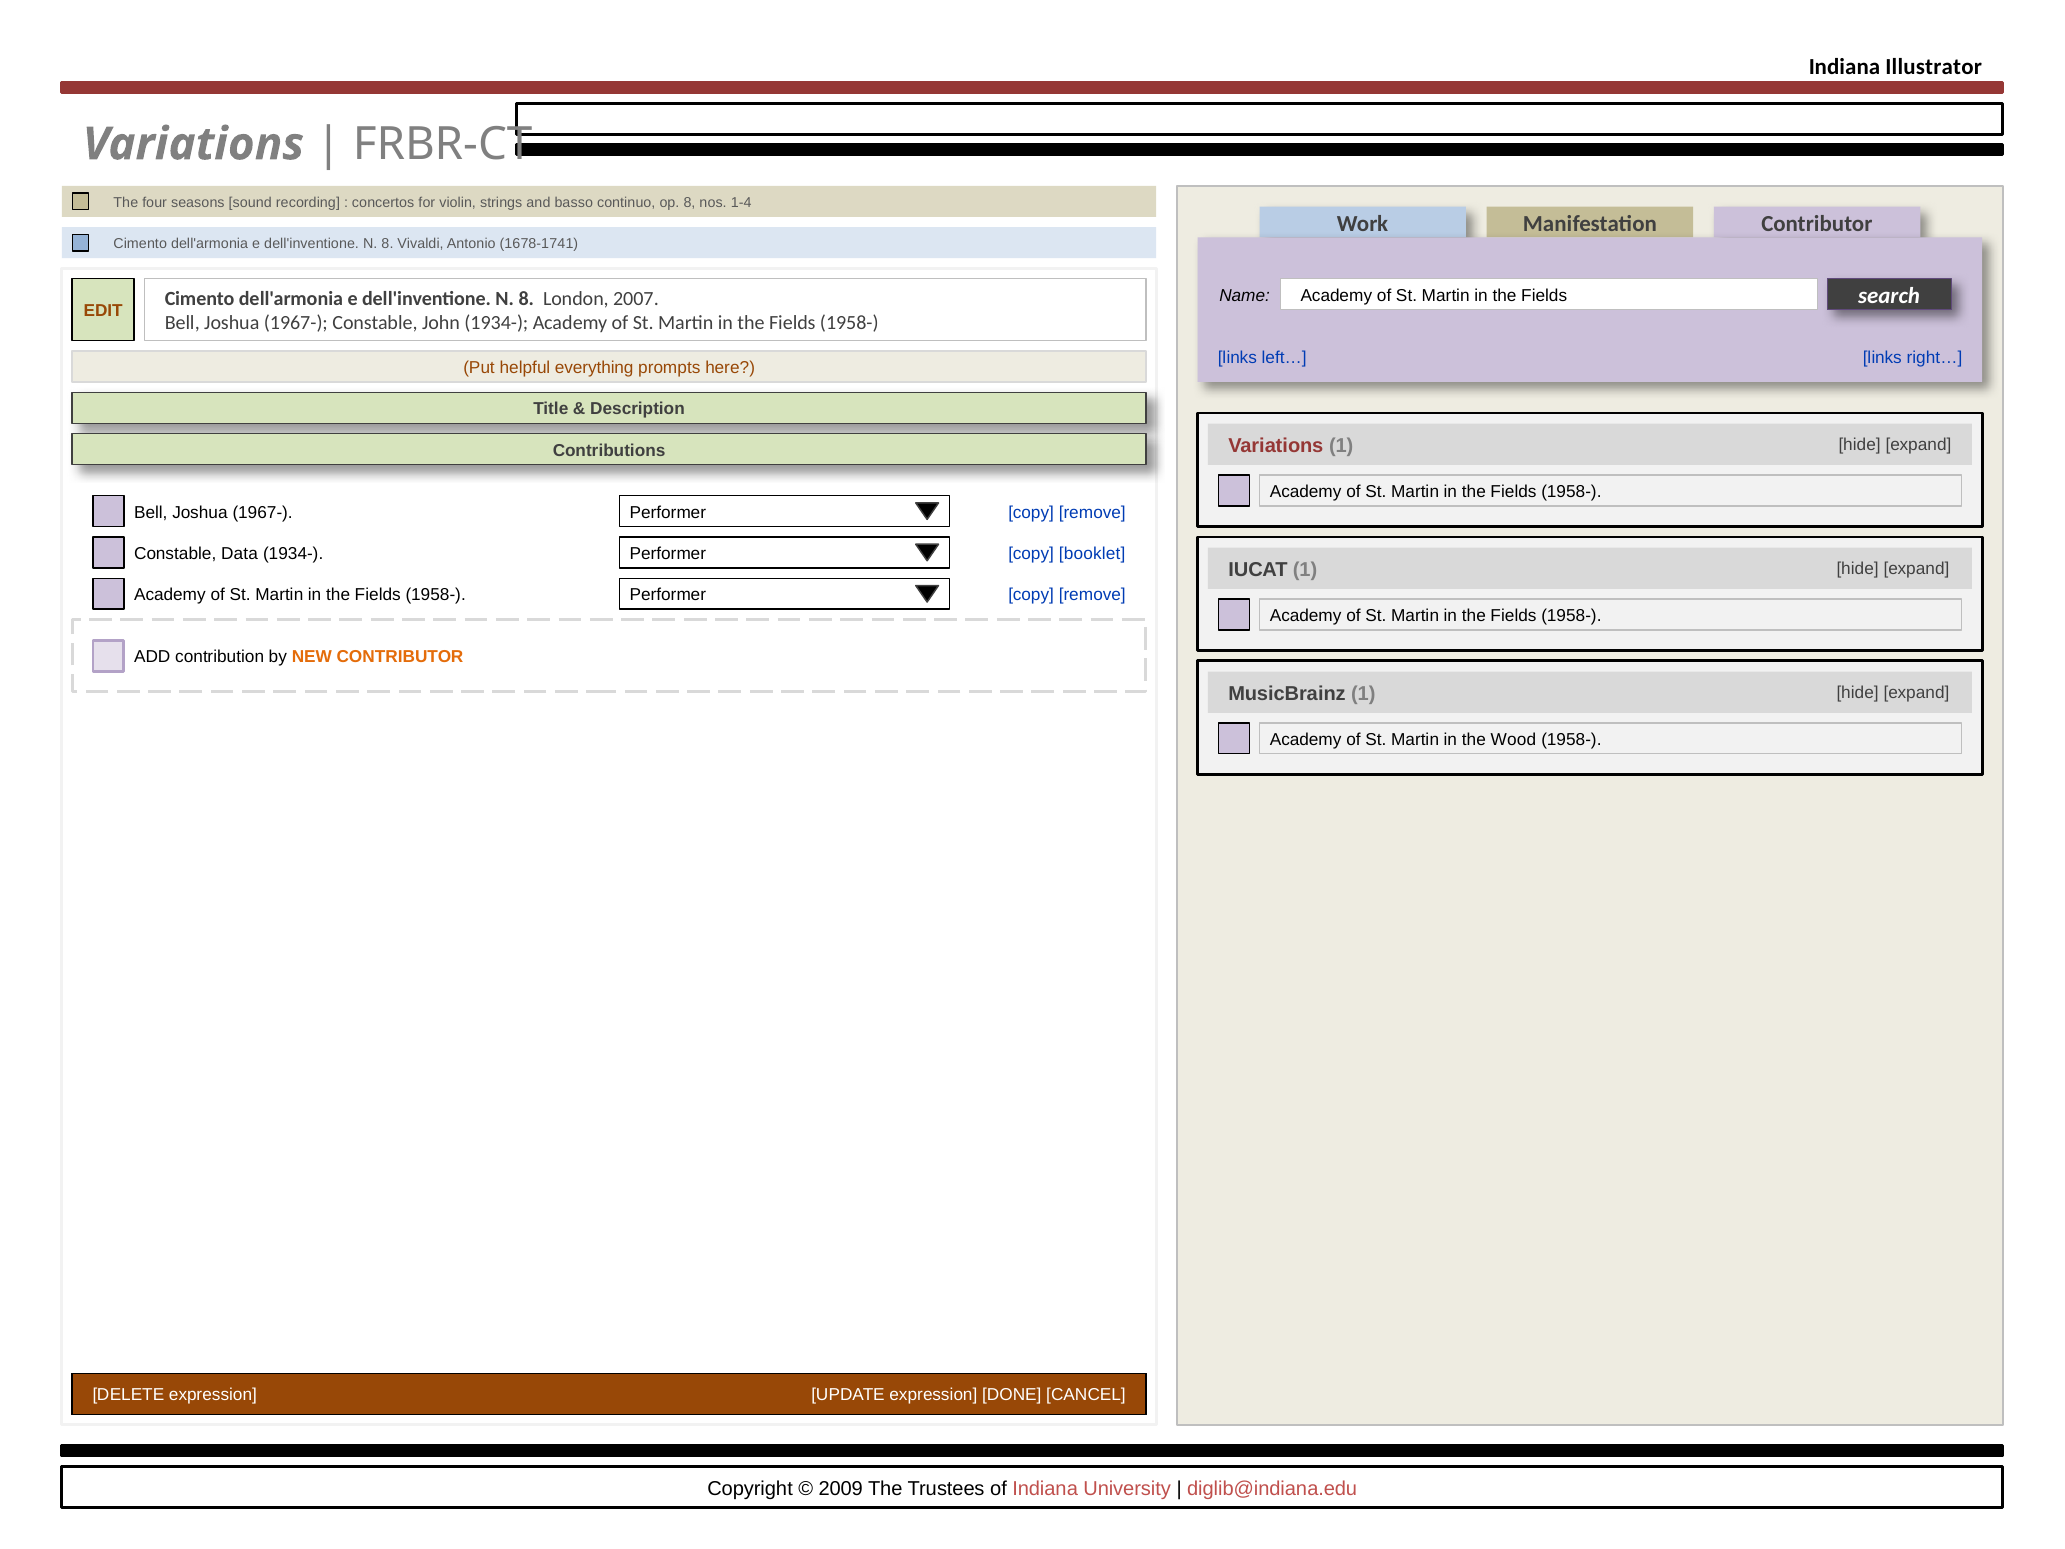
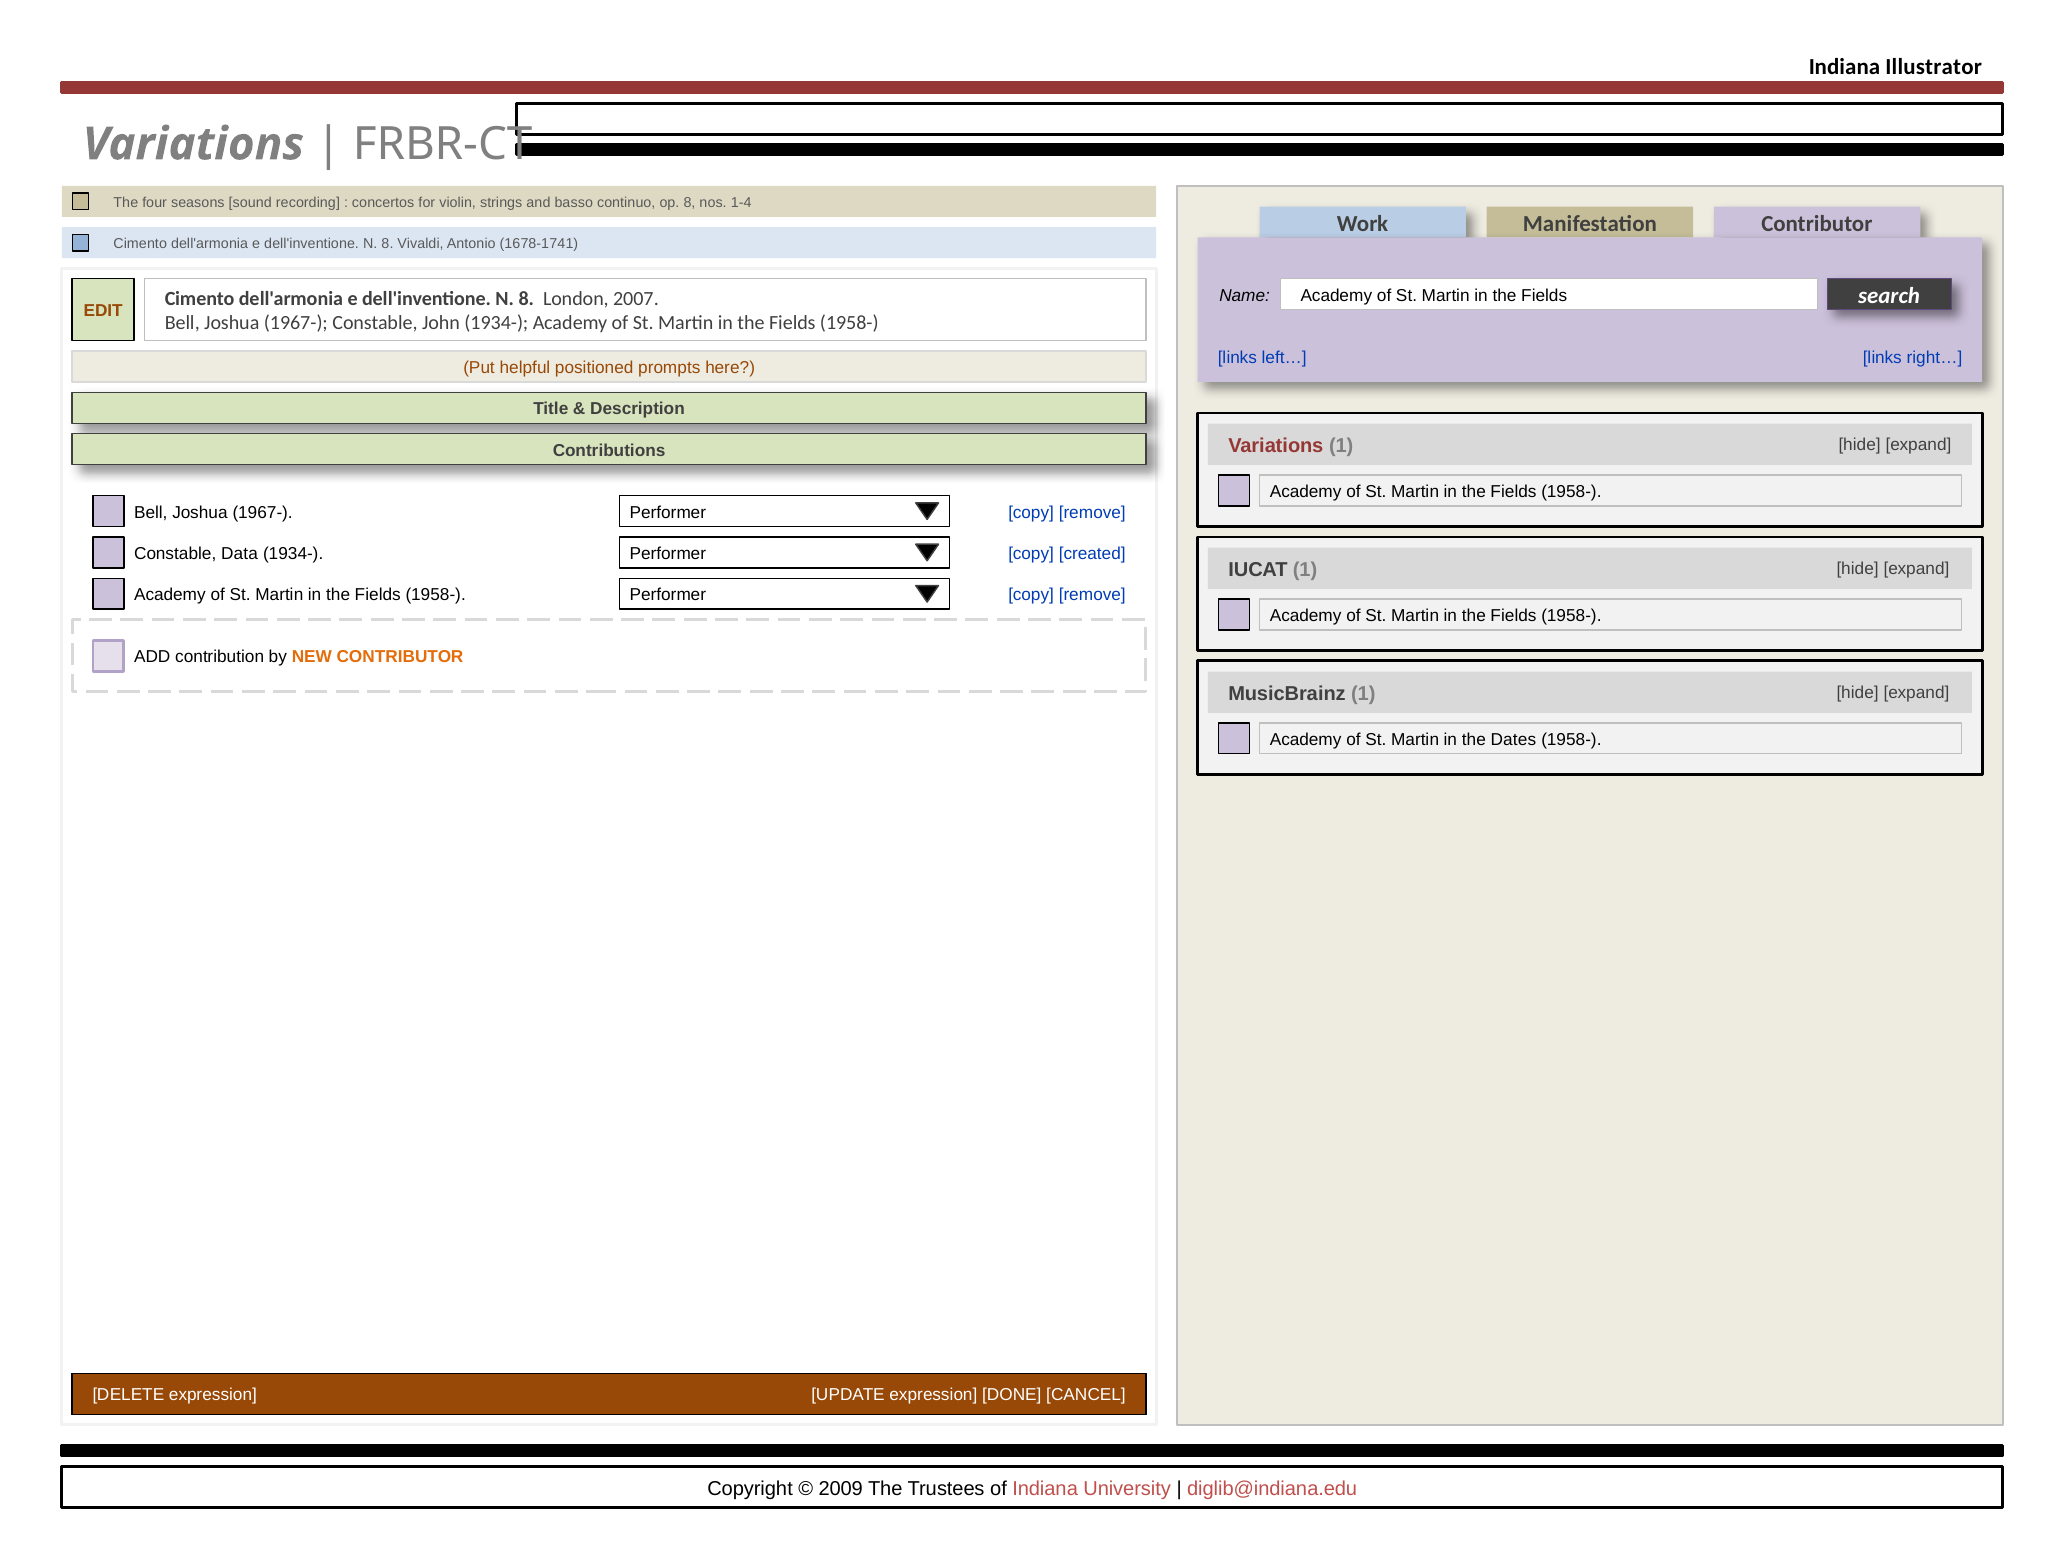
everything: everything -> positioned (594, 368)
booklet: booklet -> created (1092, 554)
Wood: Wood -> Dates (1513, 739)
